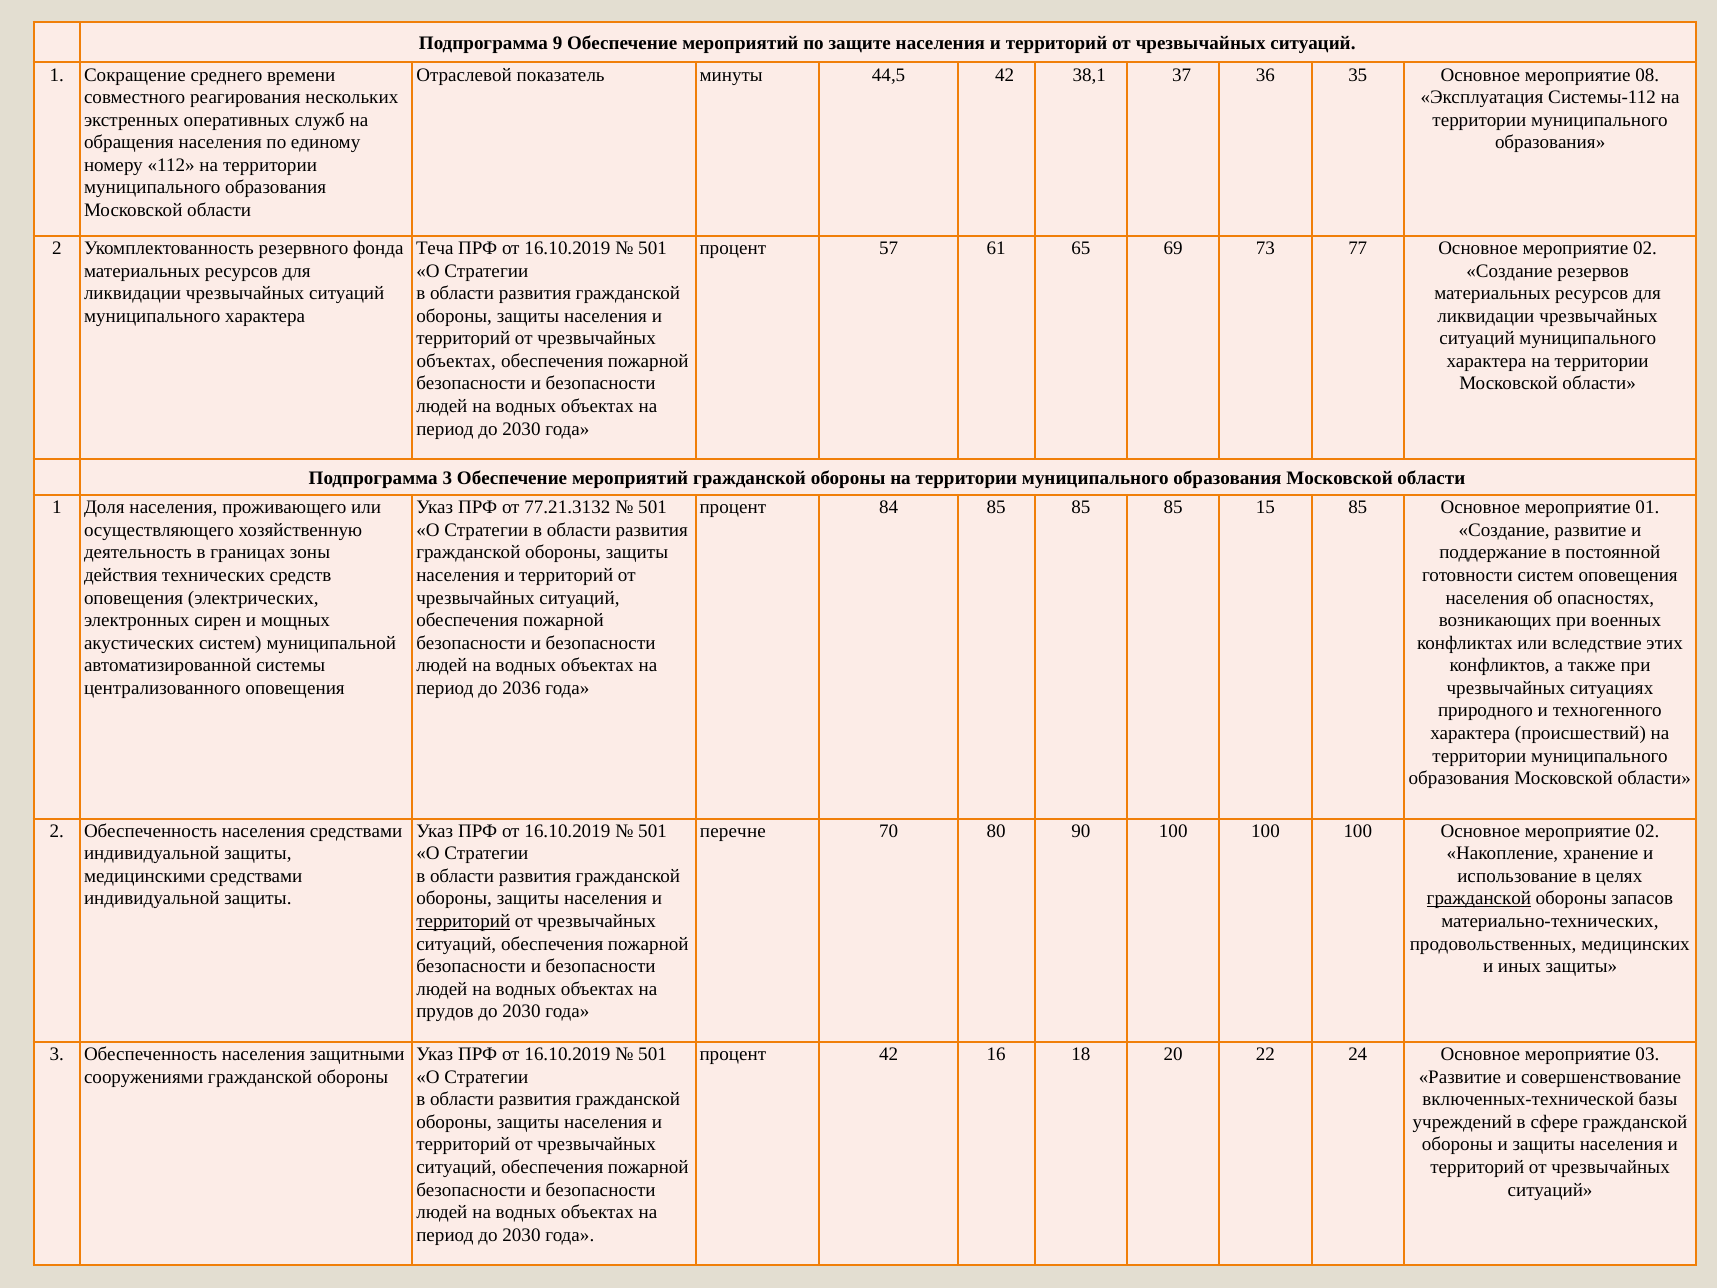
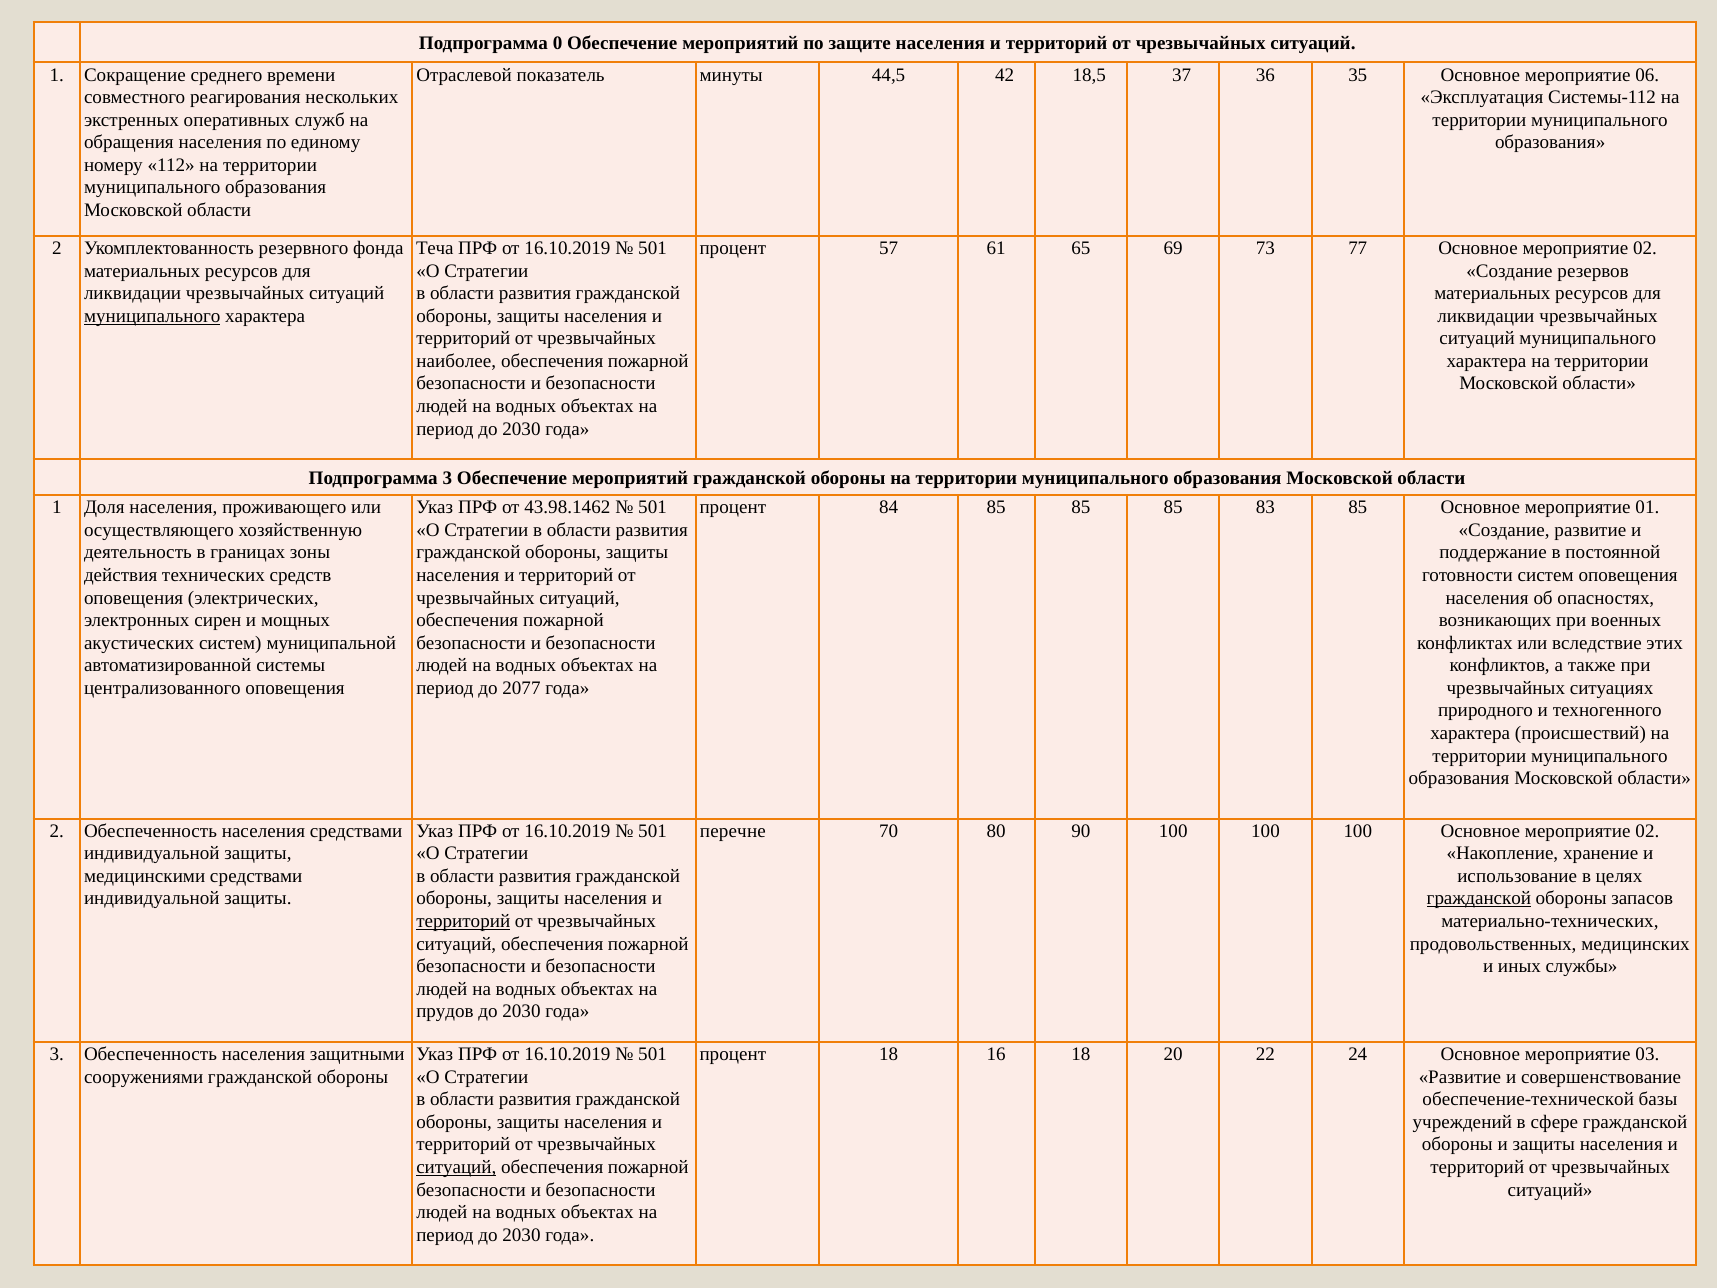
9: 9 -> 0 (558, 43)
38,1: 38,1 -> 18,5 (1089, 75)
08: 08 -> 06 (1647, 75)
муниципального underline: none -> present (152, 316)
объектах: объектах -> наиболее (456, 361)
77.21.3132: 77.21.3132 -> 43.98.1462 (567, 507)
15: 15 -> 83 (1265, 507)
2036: 2036 -> 2077 (521, 688)
иных защиты: защиты -> службы (1581, 966)
процент 42: 42 -> 18 (889, 1054)
включенных-технической: включенных-технической -> обеспечение-технической (1528, 1099)
ситуаций underline: none -> present (456, 1167)
